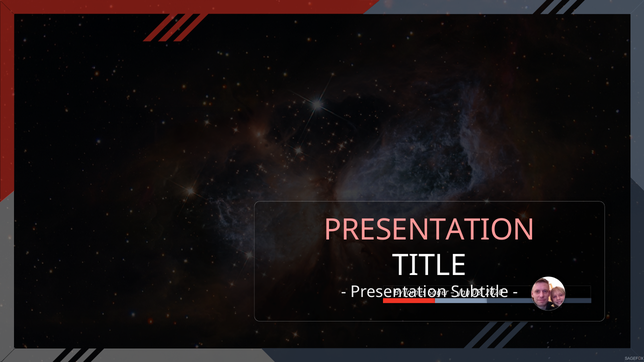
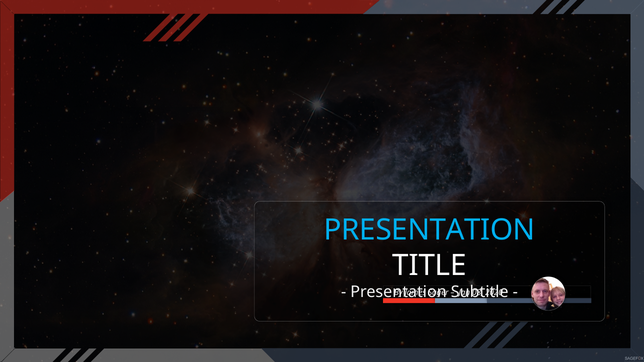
PRESENTATION colour: pink -> light blue (430, 230)
